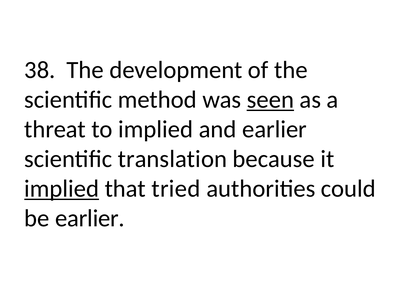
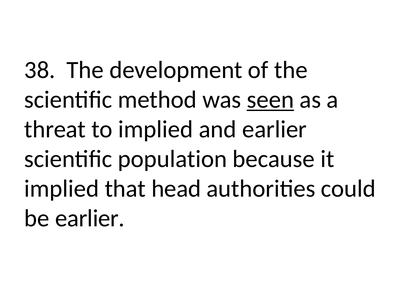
translation: translation -> population (172, 159)
implied underline: present -> none (62, 189)
tried: tried -> head (176, 189)
